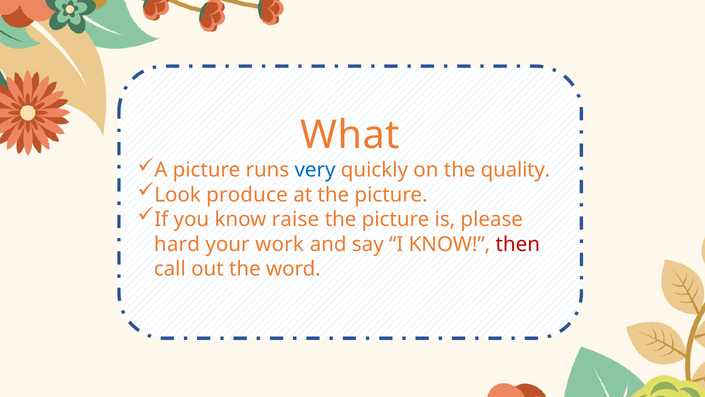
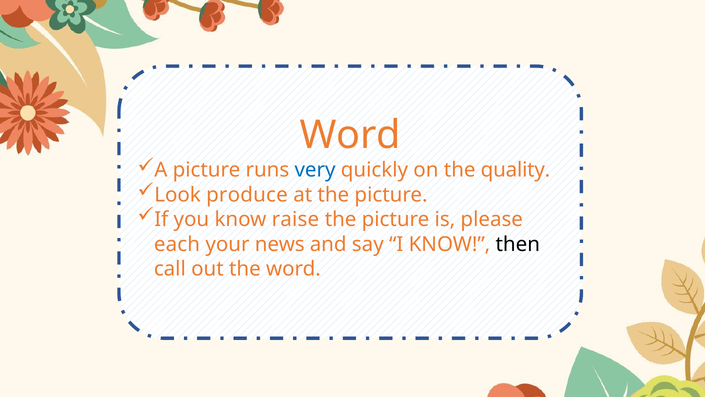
What: What -> Word (350, 135)
hard: hard -> each (177, 244)
work: work -> news (280, 244)
then colour: red -> black (518, 244)
